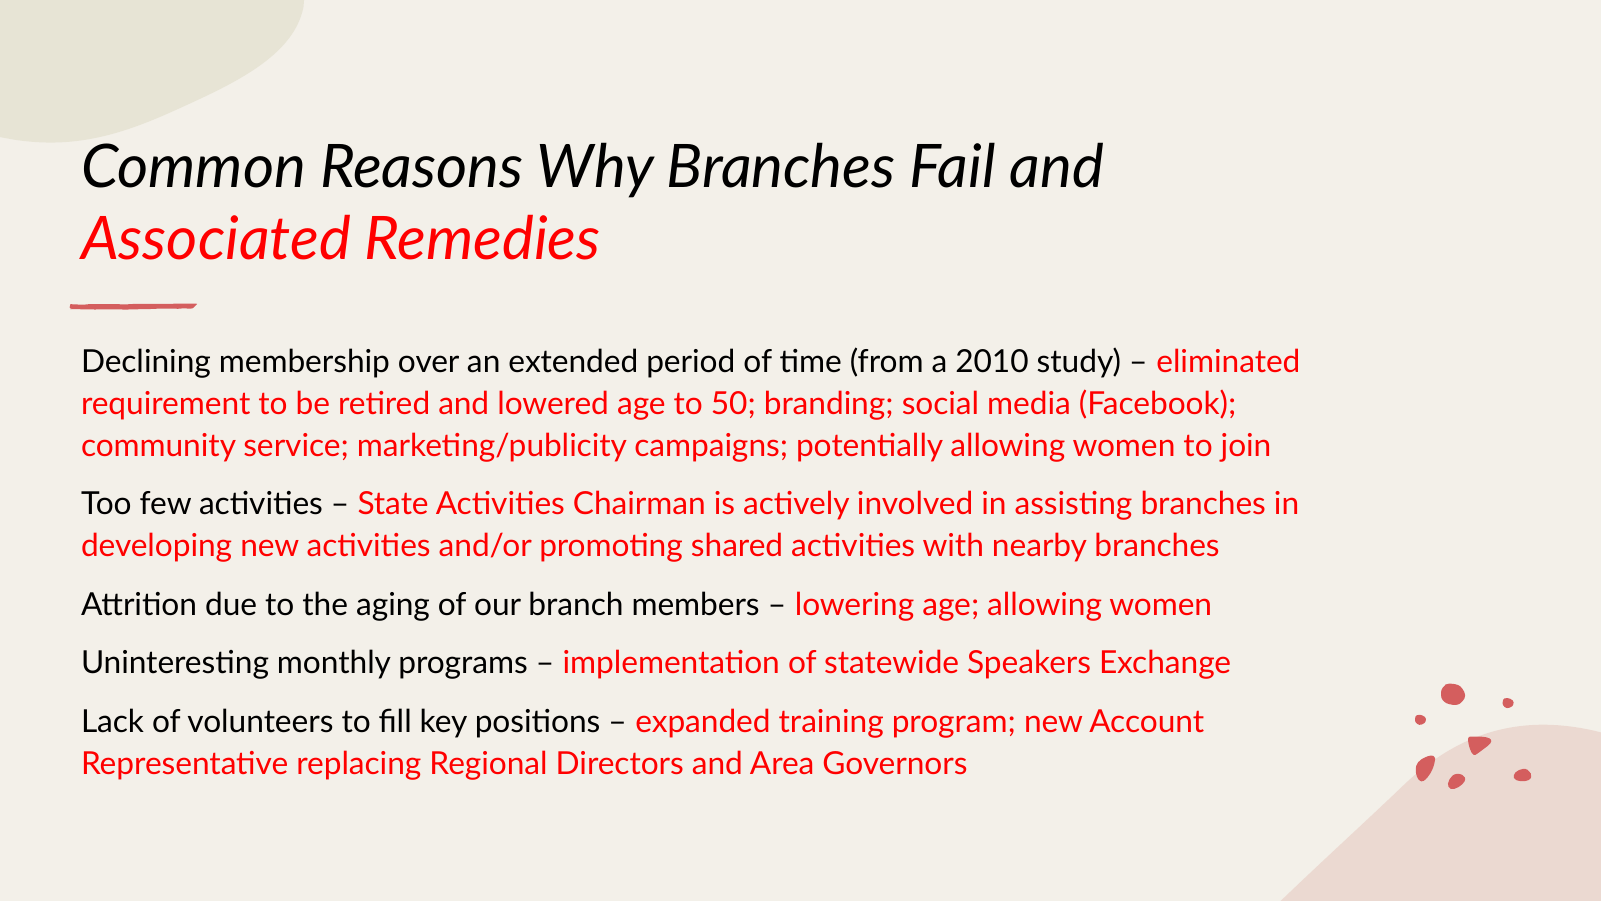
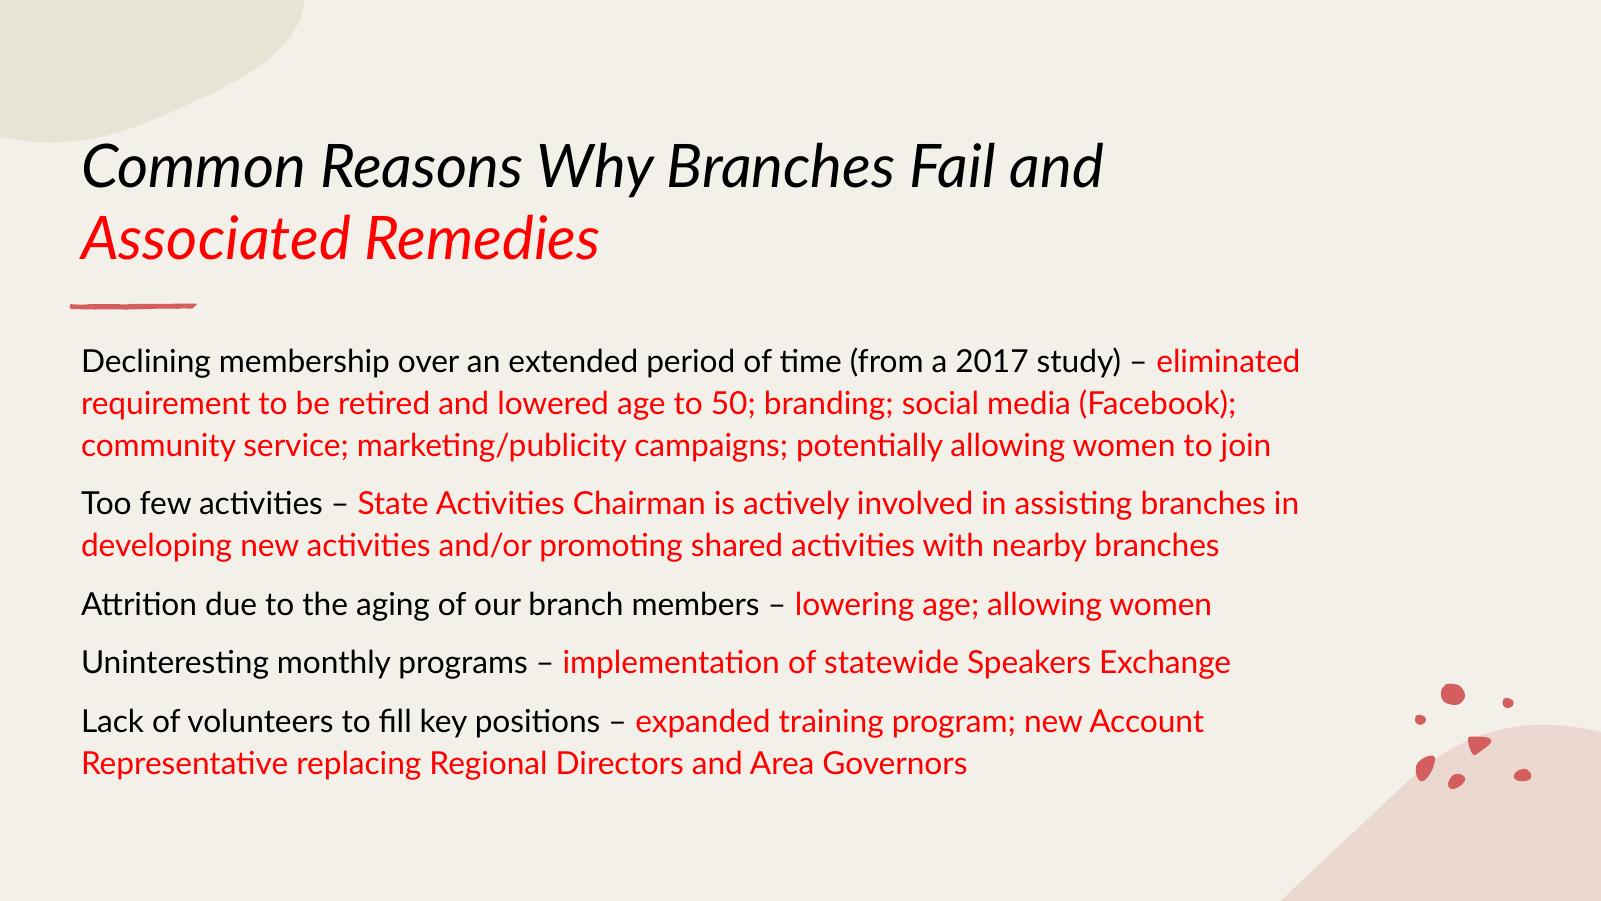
2010: 2010 -> 2017 (992, 362)
